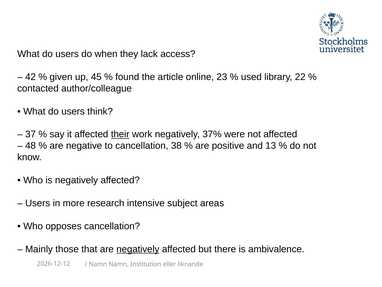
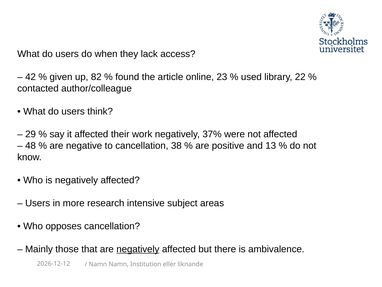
45: 45 -> 82 (96, 77)
37: 37 -> 29 (31, 134)
their underline: present -> none (120, 134)
